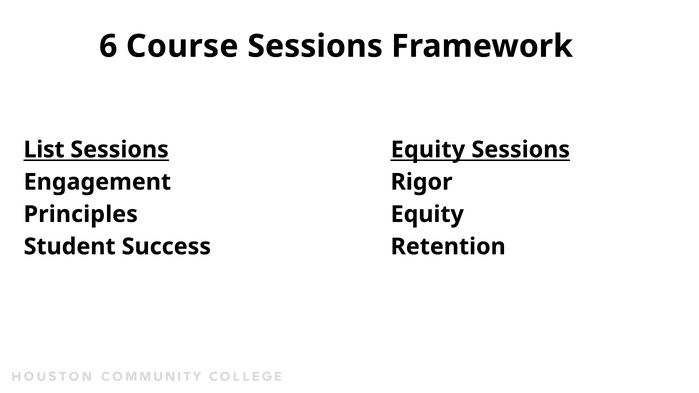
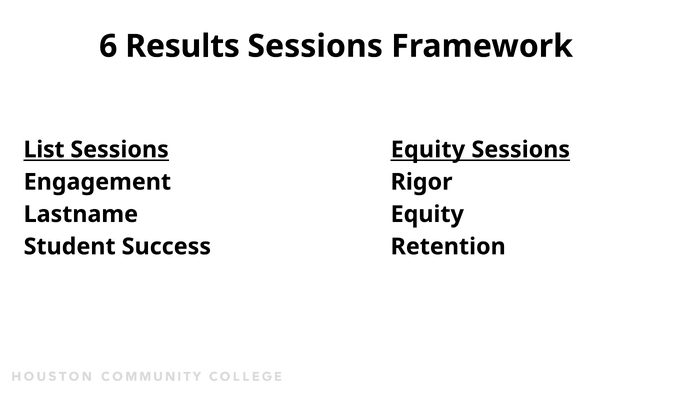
Course: Course -> Results (183, 46)
Principles: Principles -> Lastname (81, 214)
